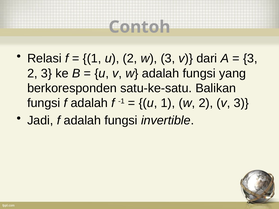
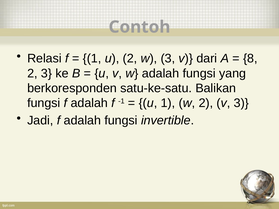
3: 3 -> 8 (250, 59)
